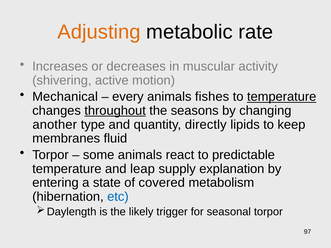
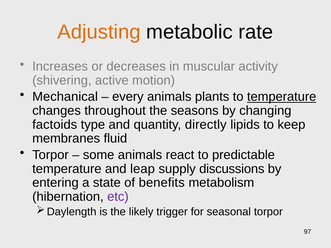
fishes: fishes -> plants (212, 97)
throughout underline: present -> none (115, 111)
another: another -> factoids (55, 125)
explanation: explanation -> discussions (232, 169)
covered: covered -> benefits (162, 183)
etc colour: blue -> purple (118, 197)
